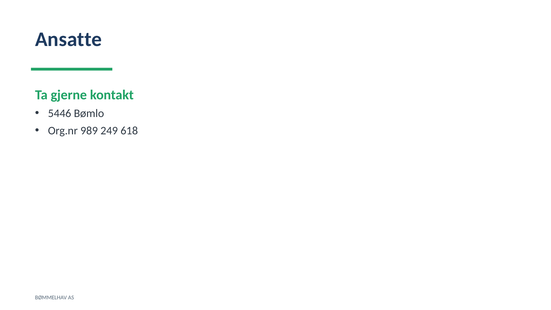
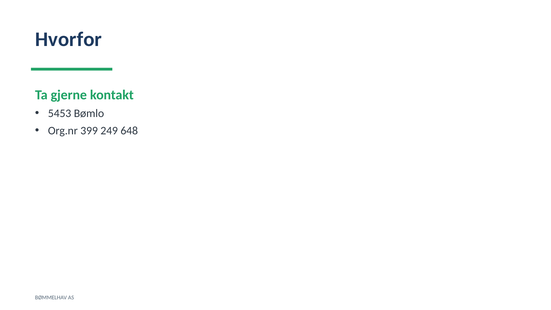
Ansatte: Ansatte -> Hvorfor (69, 39)
5446: 5446 -> 5453 (60, 113)
989: 989 -> 399 (89, 131)
618: 618 -> 648 (129, 131)
